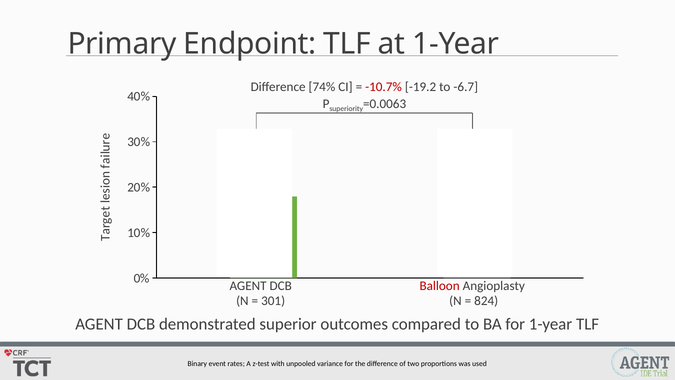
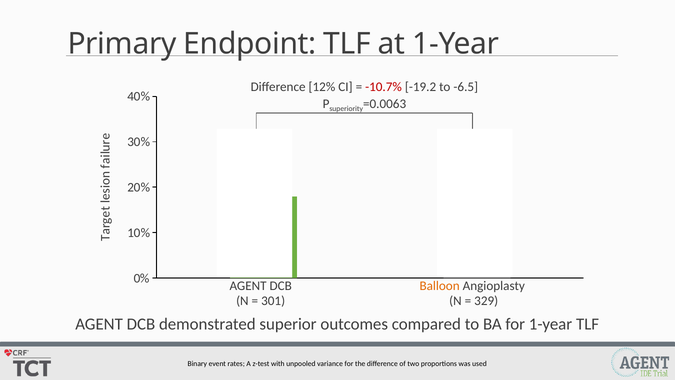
74%: 74% -> 12% (322, 87)
-6.7: -6.7 -> -6.5 (466, 87)
Balloon colour: red -> orange (440, 286)
824: 824 -> 329 (486, 301)
